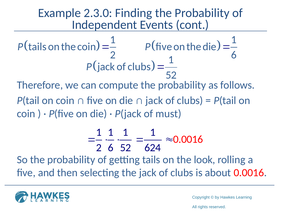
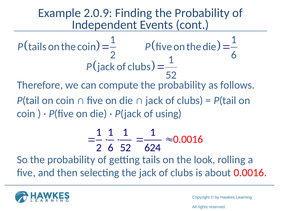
2.3.0: 2.3.0 -> 2.0.9 (98, 13)
must: must -> using (169, 114)
